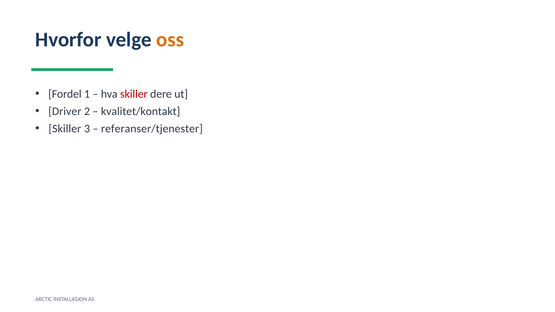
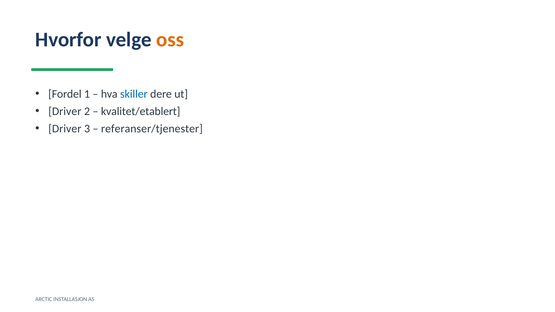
skiller colour: red -> blue (134, 94)
kvalitet/kontakt: kvalitet/kontakt -> kvalitet/etablert (141, 111)
Skiller: Skiller -> Driver (65, 129)
